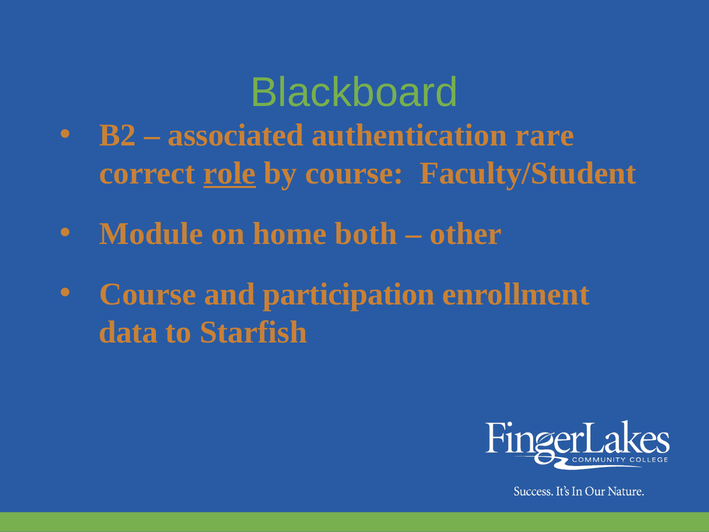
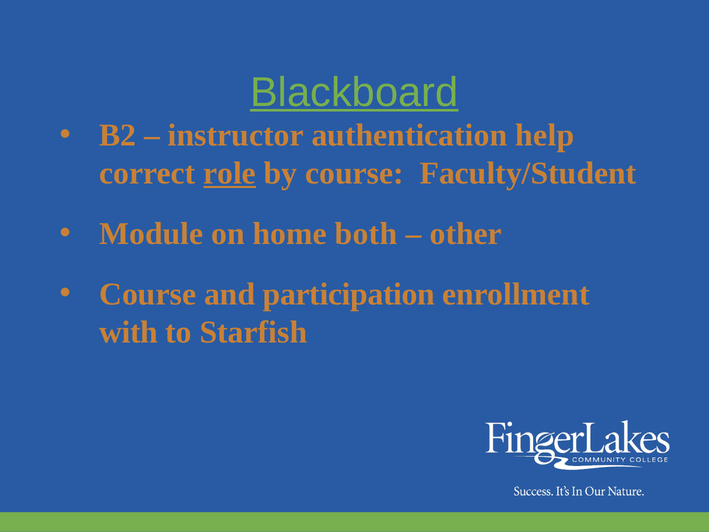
Blackboard underline: none -> present (354, 92)
associated: associated -> instructor (236, 135)
rare: rare -> help (545, 135)
data: data -> with (128, 332)
